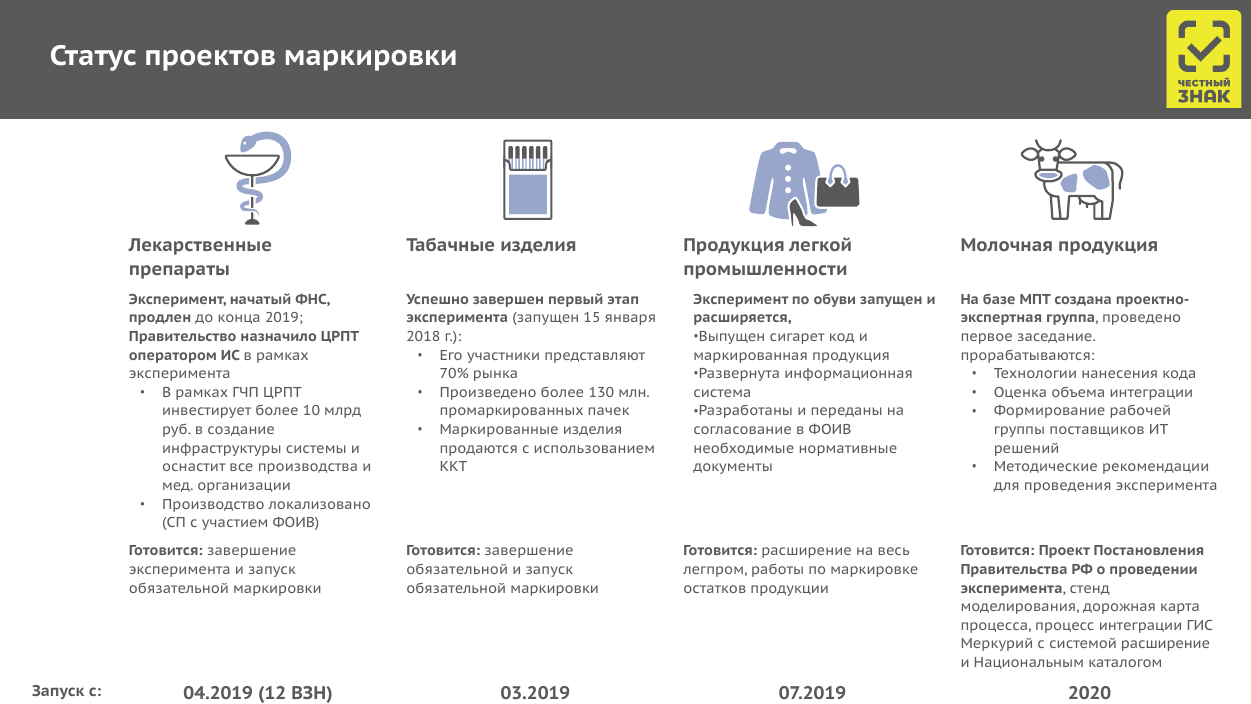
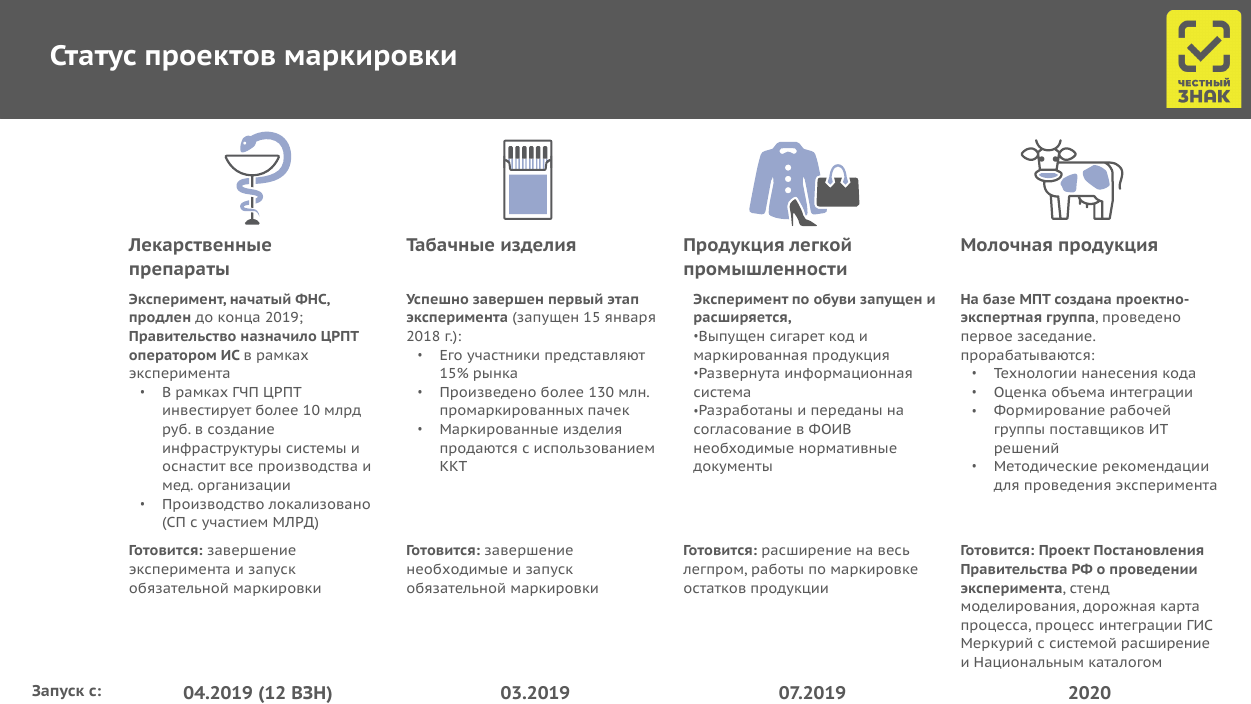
70%: 70% -> 15% (454, 374)
участием ФОИВ: ФОИВ -> МЛРД (296, 523)
обязательной: обязательной -> необходимые (457, 569)
